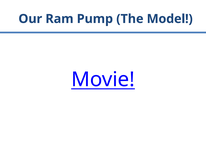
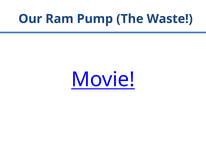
Model: Model -> Waste (170, 19)
